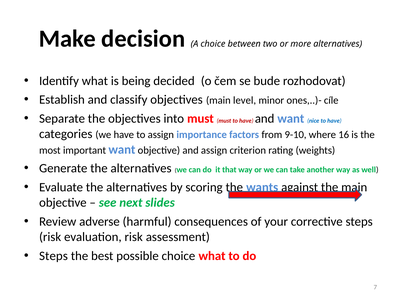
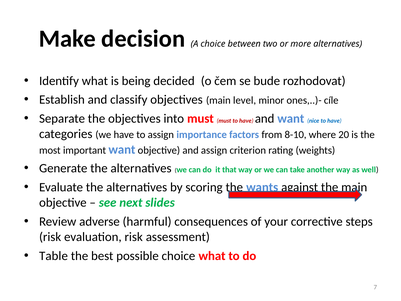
9-10: 9-10 -> 8-10 (296, 135)
16: 16 -> 20 (344, 135)
Steps: Steps -> Table (53, 256)
